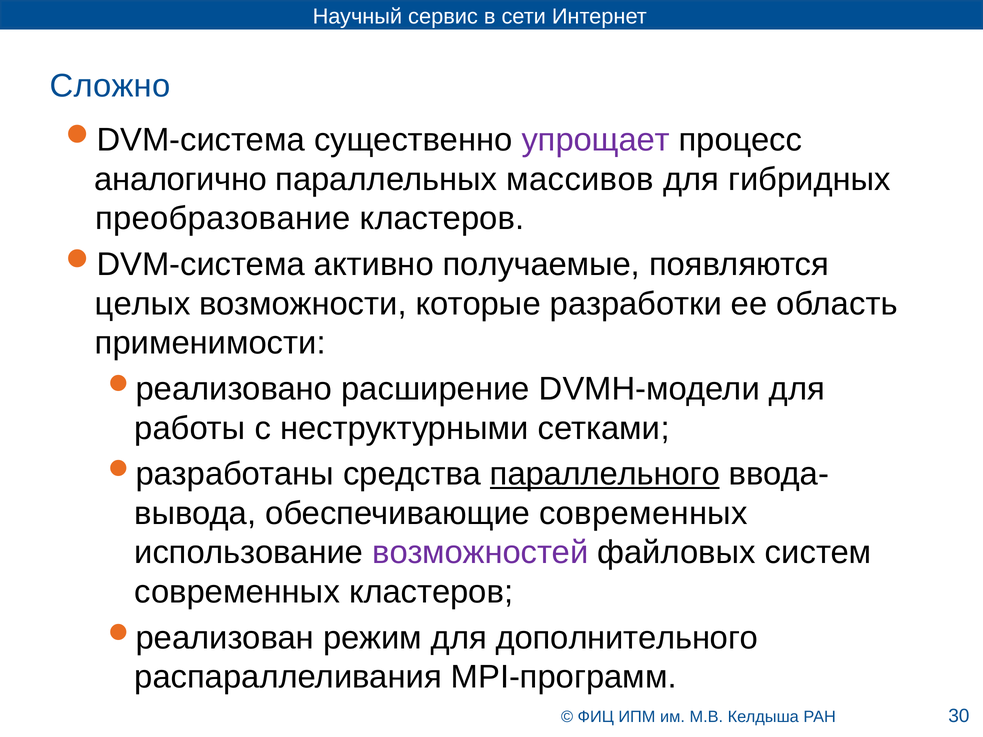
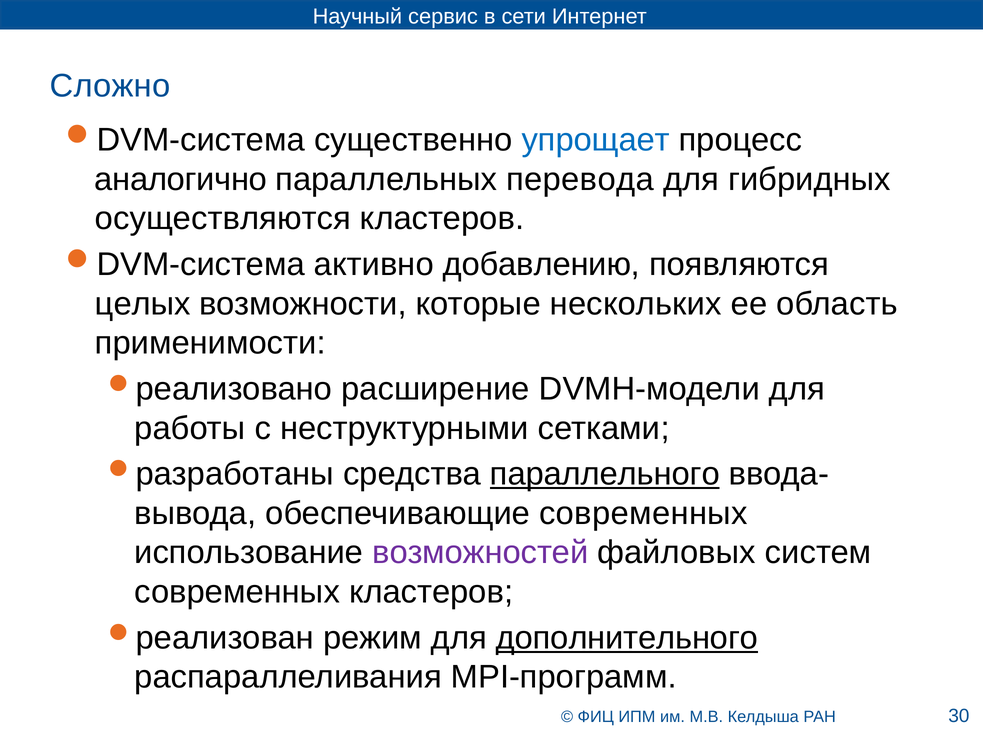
упрощает colour: purple -> blue (596, 140)
массивов: массивов -> перевода (580, 179)
преобразование: преобразование -> осуществляются (223, 219)
получаемые: получаемые -> добавлению (541, 265)
разработки: разработки -> нескольких (636, 304)
дополнительного underline: none -> present (627, 638)
